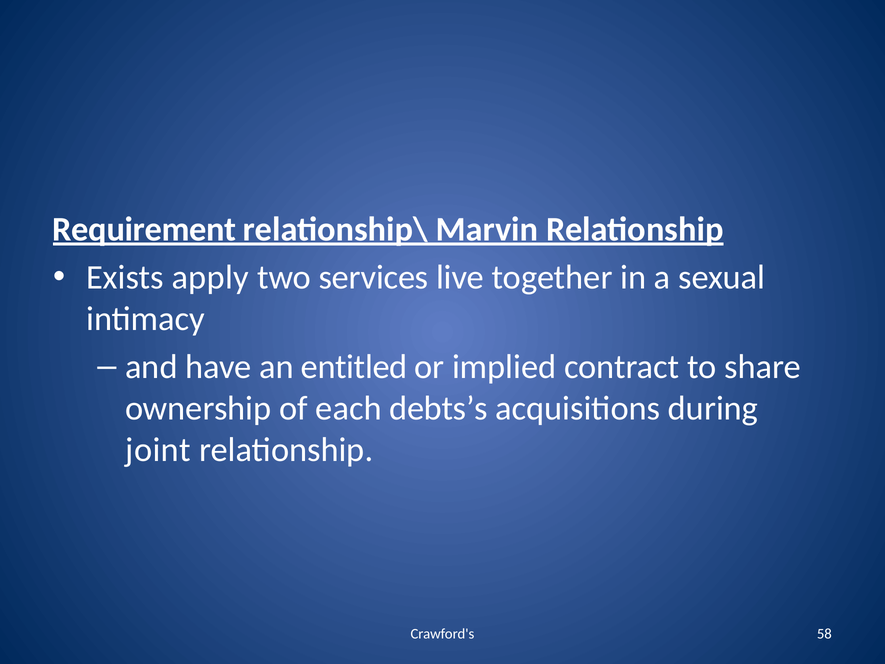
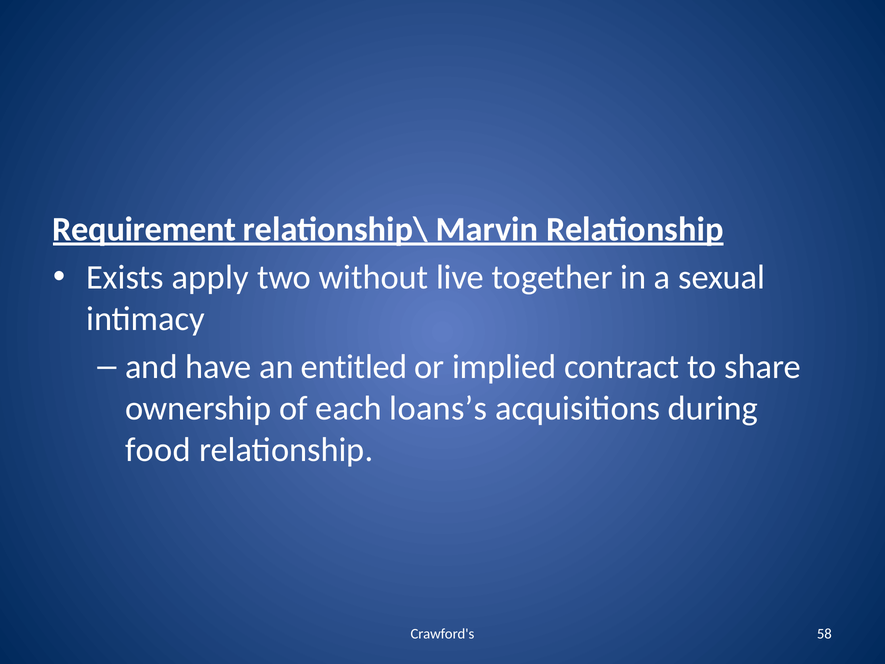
services: services -> without (373, 277)
debts’s: debts’s -> loans’s (438, 408)
joint: joint -> food (158, 450)
